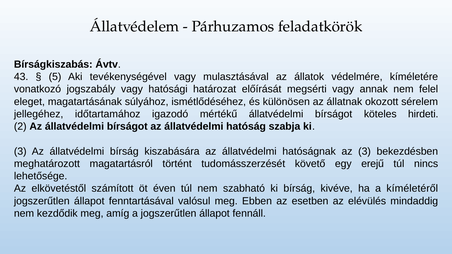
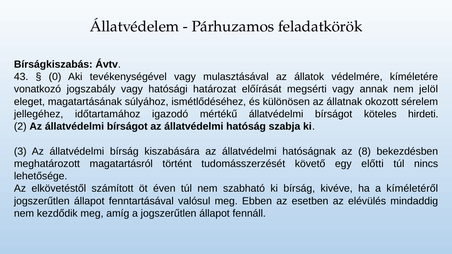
5: 5 -> 0 (55, 77)
felel: felel -> jelöl (429, 89)
az 3: 3 -> 8 (365, 151)
erejű: erejű -> előtti (372, 164)
